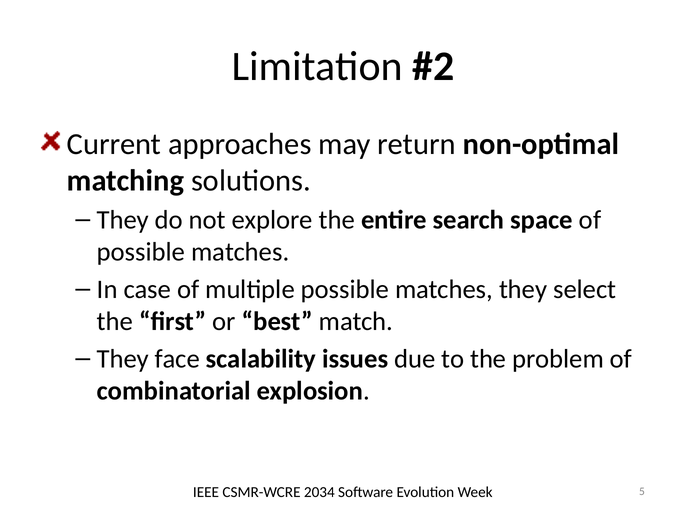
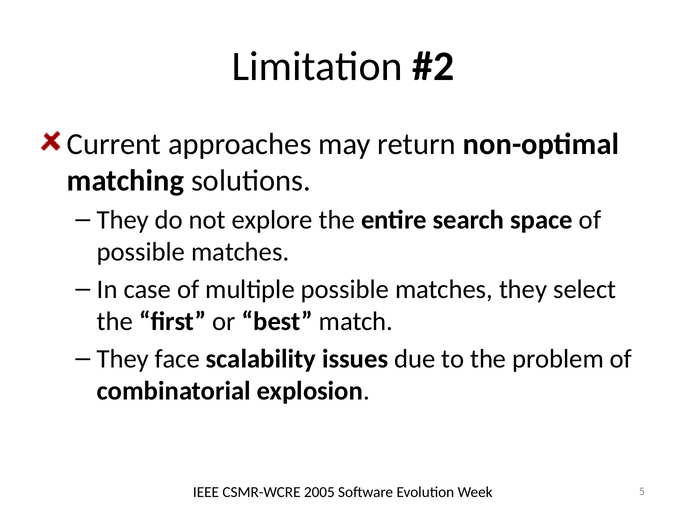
2034: 2034 -> 2005 (319, 492)
